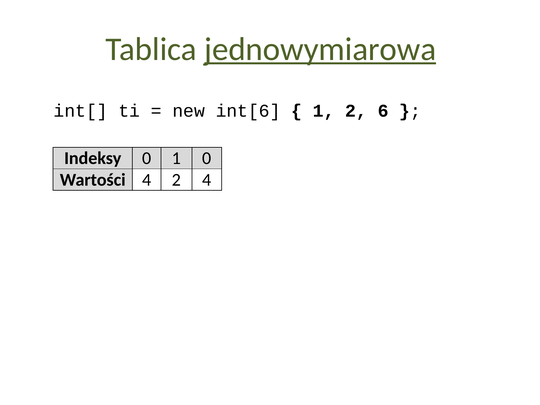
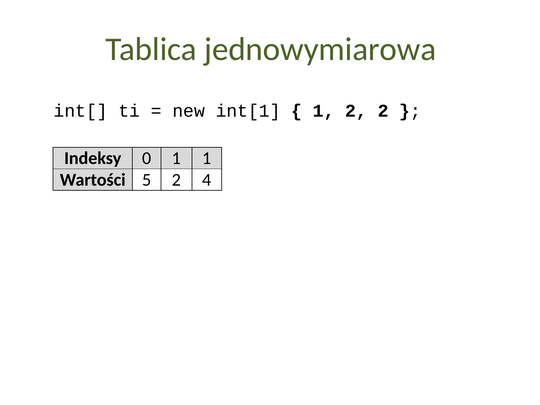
jednowymiarowa underline: present -> none (320, 49)
int[6: int[6 -> int[1 (248, 111)
2 6: 6 -> 2 (383, 111)
1 0: 0 -> 1 (207, 158)
Wartości 4: 4 -> 5 (147, 180)
